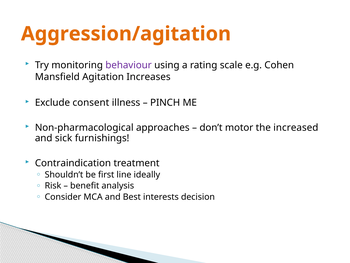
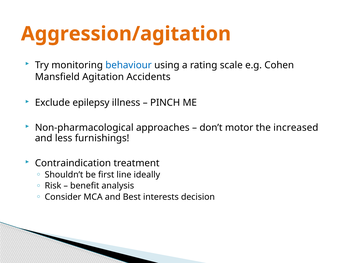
behaviour colour: purple -> blue (129, 65)
Increases: Increases -> Accidents (149, 77)
consent: consent -> epilepsy (91, 103)
sick: sick -> less (64, 138)
